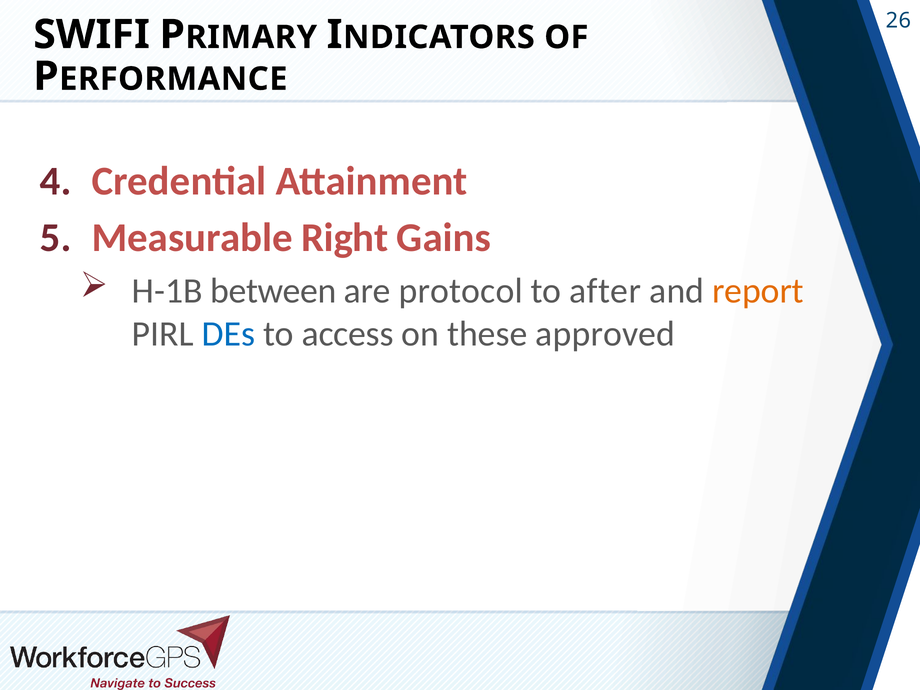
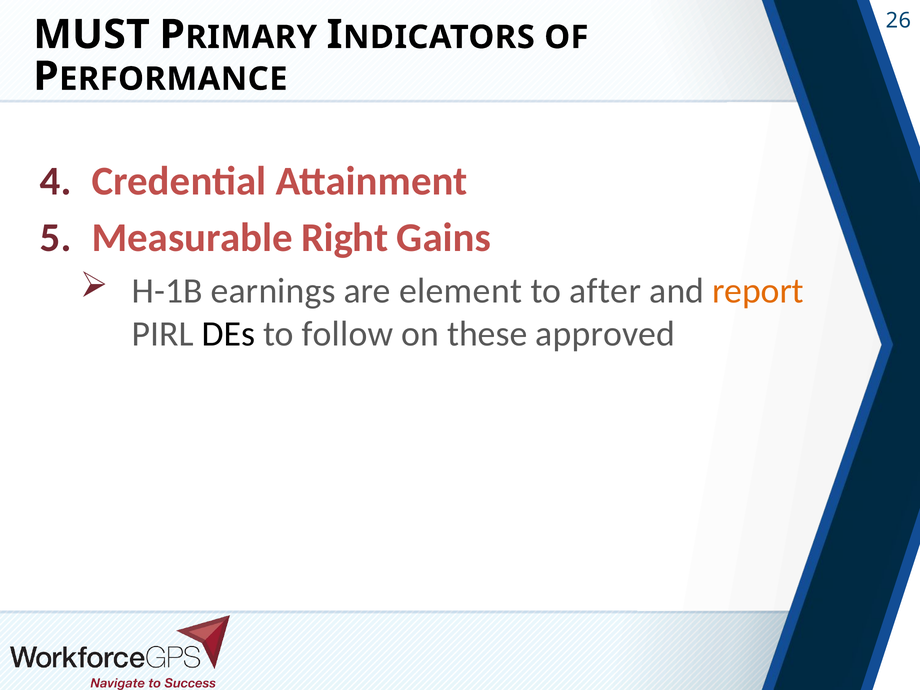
SWIFI: SWIFI -> MUST (91, 35)
between: between -> earnings (273, 291)
protocol: protocol -> element (461, 291)
DEs colour: blue -> black (228, 334)
access: access -> follow (347, 334)
